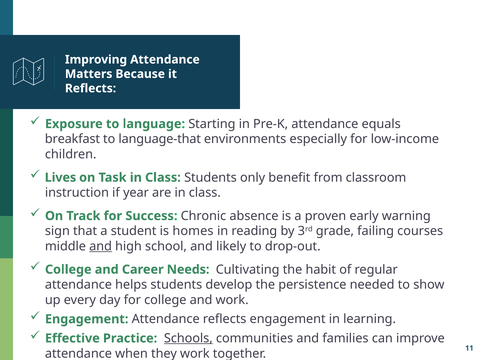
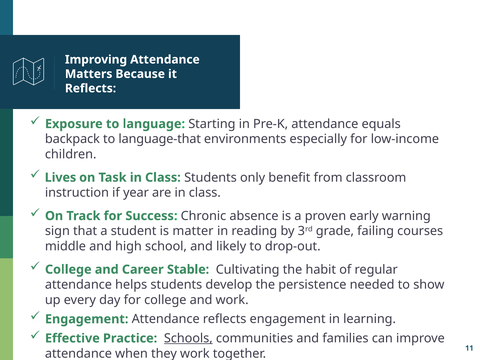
breakfast: breakfast -> backpack (72, 139)
homes: homes -> matter (193, 231)
and underline: present -> none (101, 246)
Needs: Needs -> Stable (188, 270)
